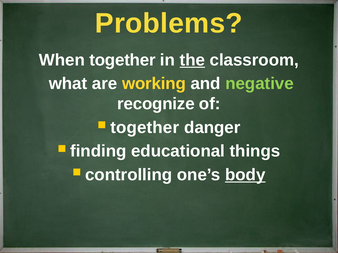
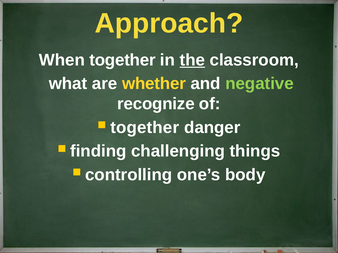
Problems: Problems -> Approach (169, 23)
working: working -> whether (154, 84)
educational: educational -> challenging (178, 151)
body underline: present -> none (245, 175)
